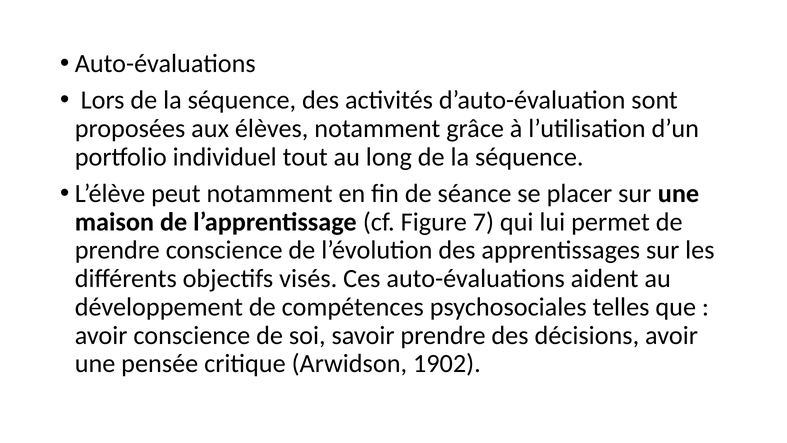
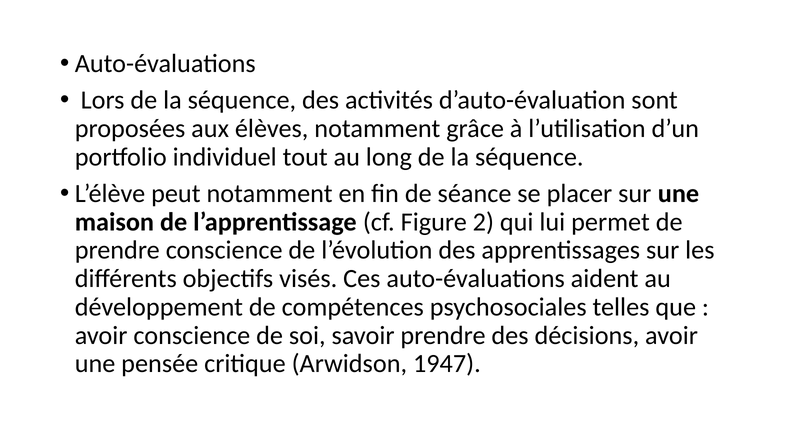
7: 7 -> 2 (483, 222)
1902: 1902 -> 1947 (447, 364)
